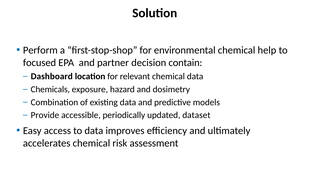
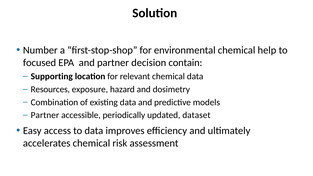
Perform: Perform -> Number (40, 50)
Dashboard: Dashboard -> Supporting (52, 76)
Chemicals: Chemicals -> Resources (50, 89)
Provide: Provide -> Partner (45, 115)
